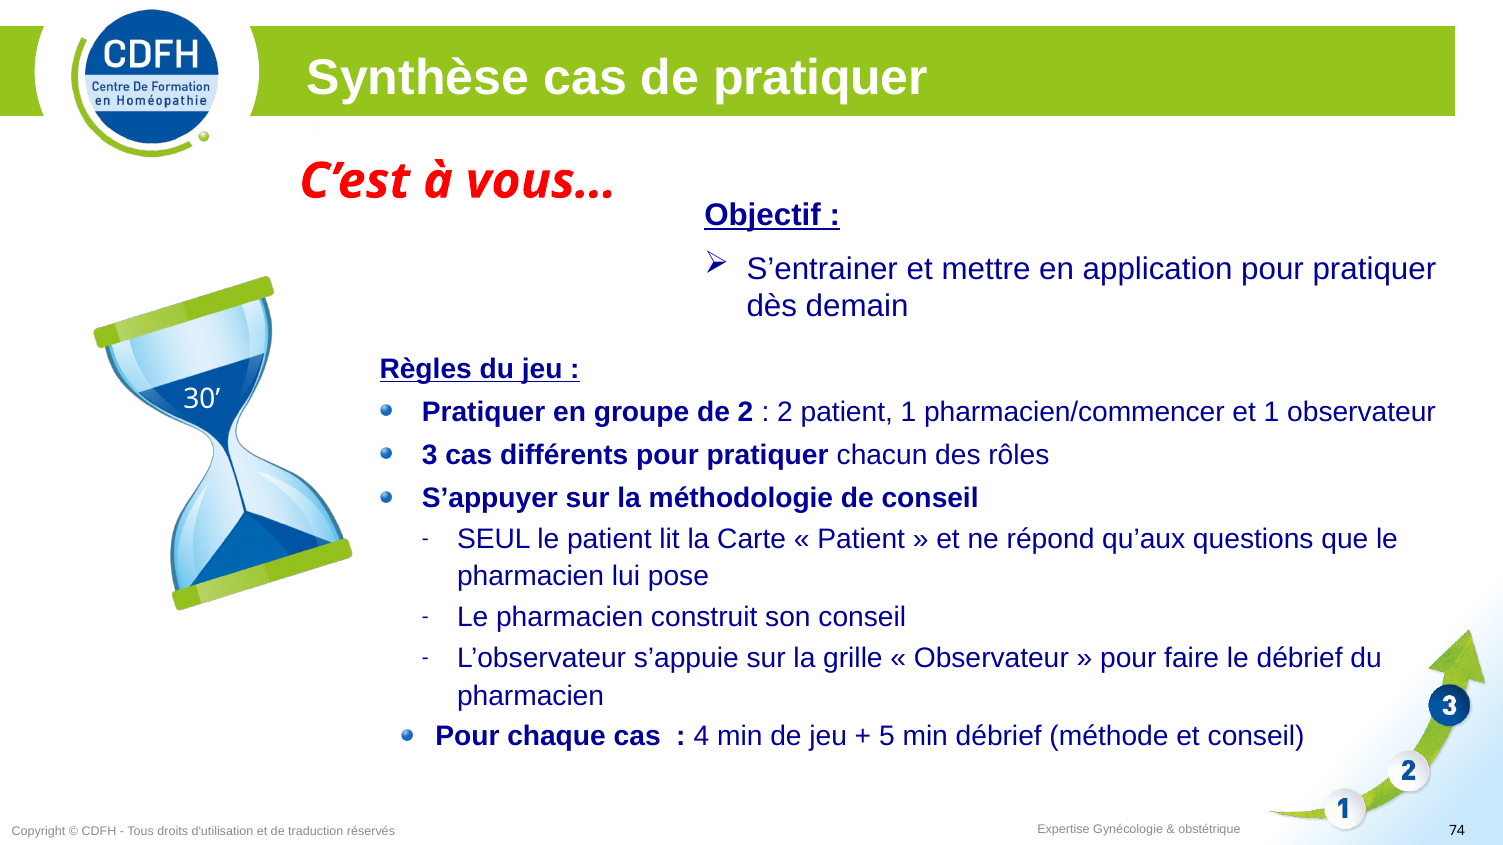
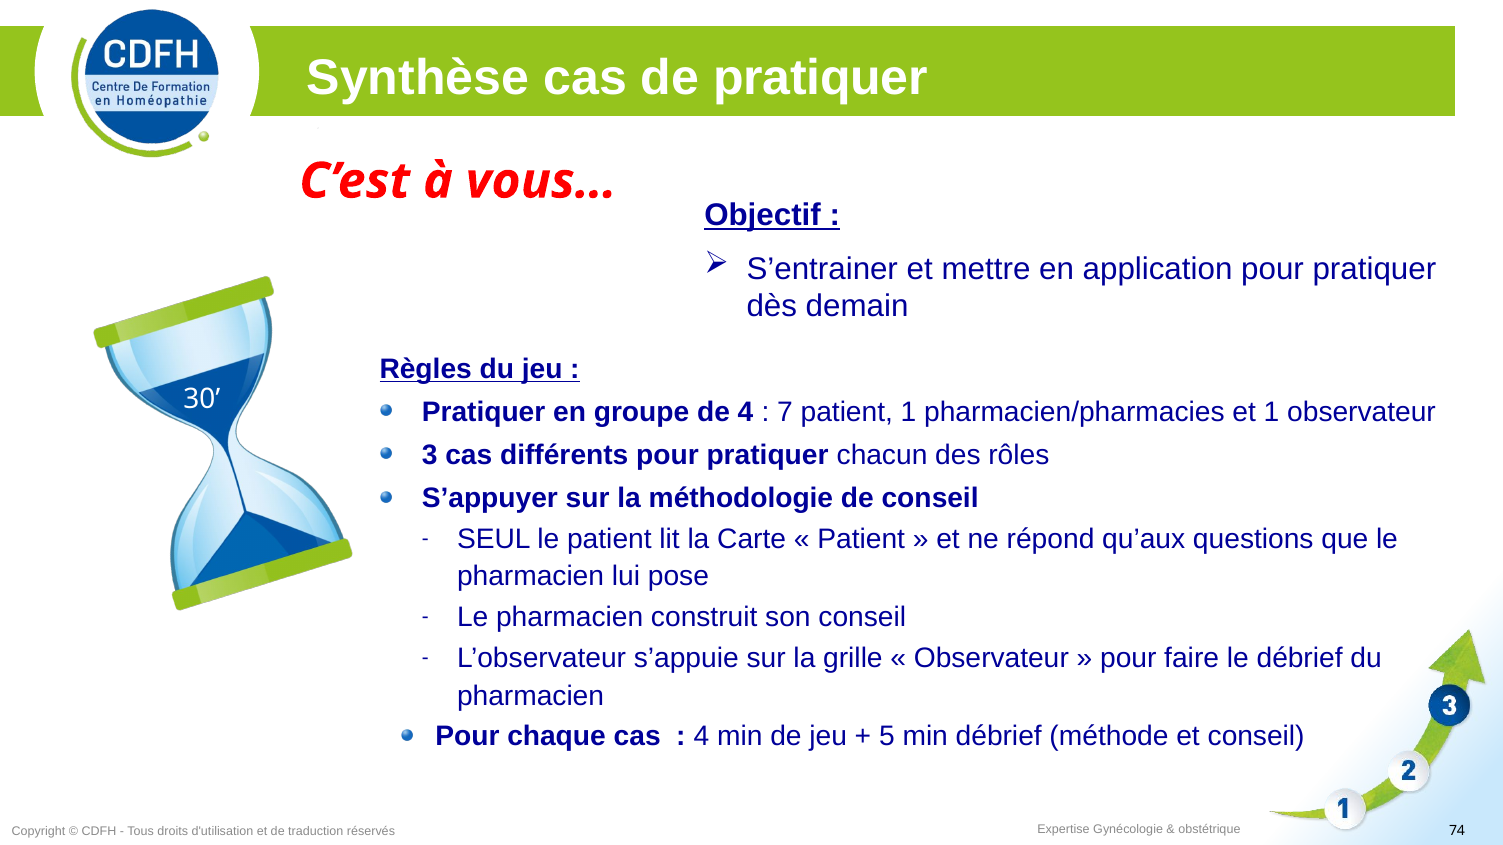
de 2: 2 -> 4 (746, 412)
2: 2 -> 7 (785, 412)
pharmacien/commencer: pharmacien/commencer -> pharmacien/pharmacies (1074, 412)
